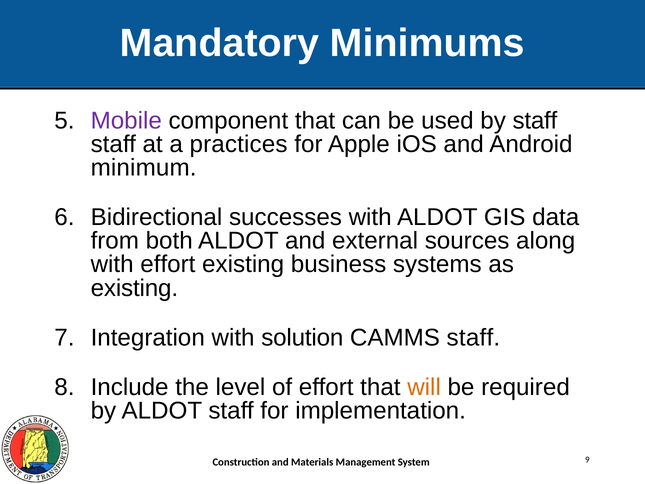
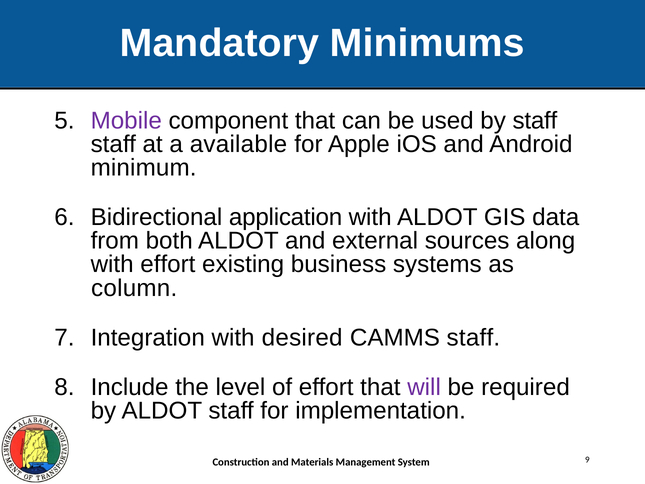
practices: practices -> available (238, 144)
successes: successes -> application (286, 217)
existing: existing -> column (134, 288)
solution: solution -> desired (302, 338)
will colour: orange -> purple (424, 387)
